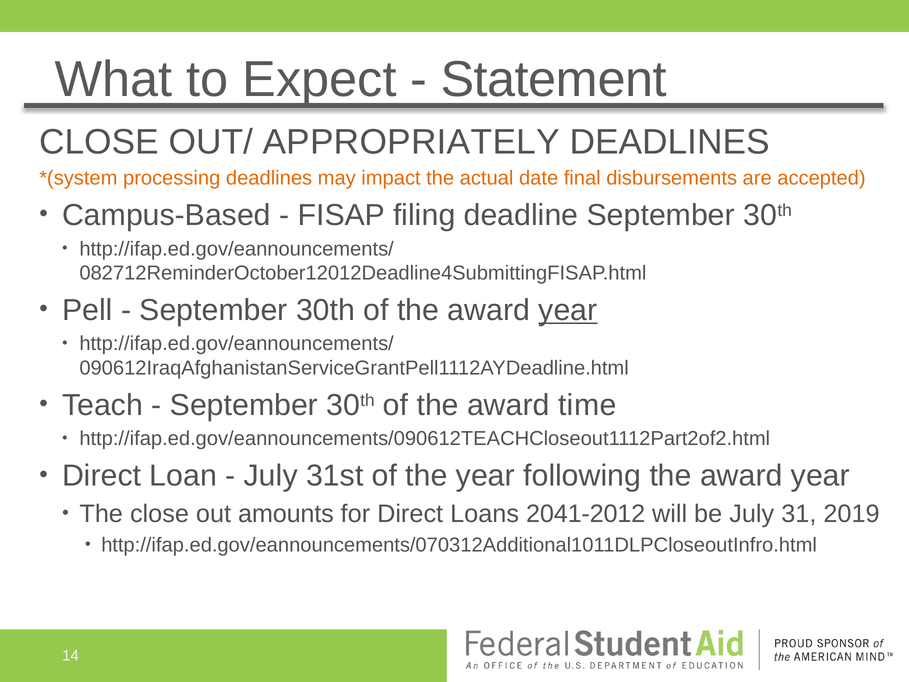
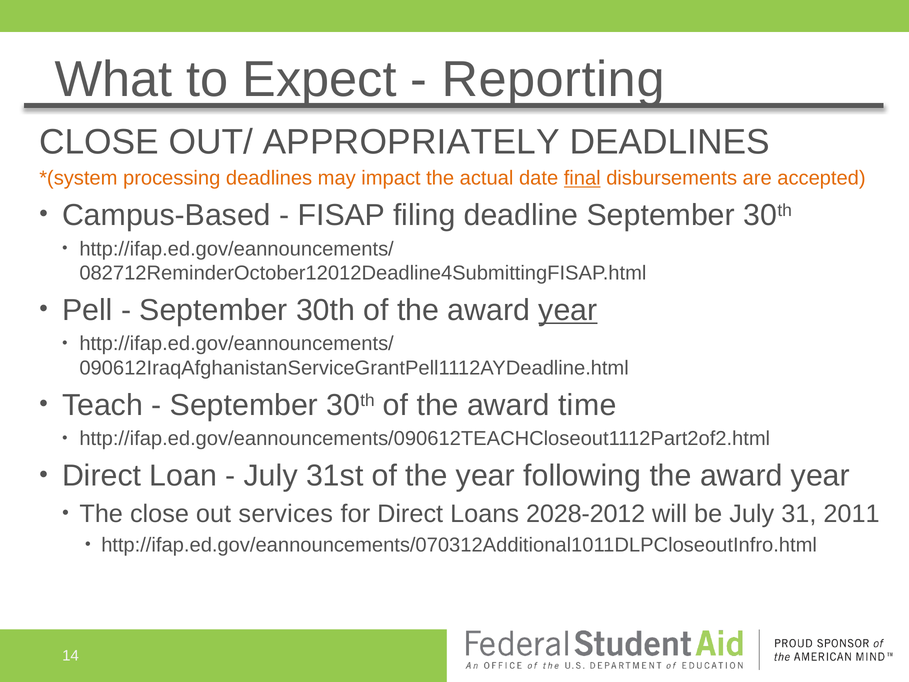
Statement: Statement -> Reporting (553, 79)
final underline: none -> present (582, 178)
amounts: amounts -> services (286, 514)
2041-2012: 2041-2012 -> 2028-2012 (586, 514)
2019: 2019 -> 2011 (852, 514)
